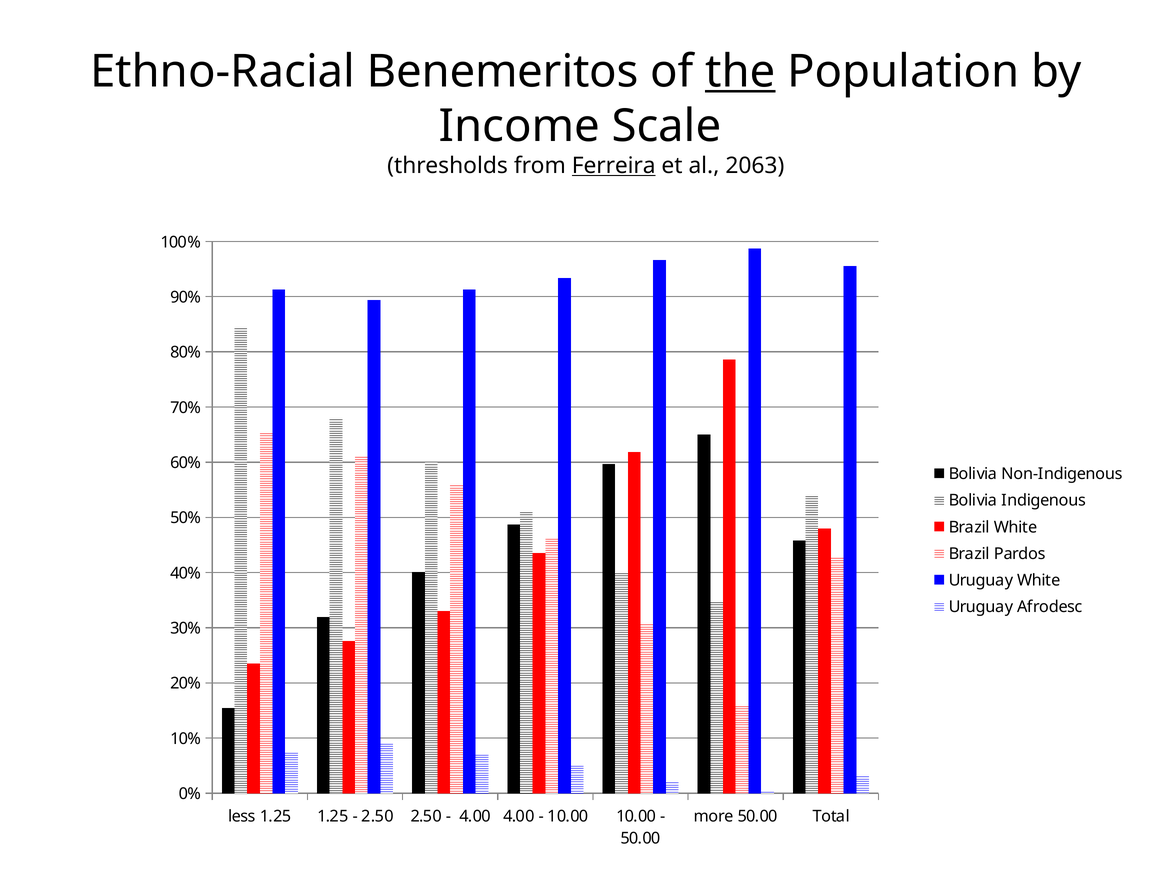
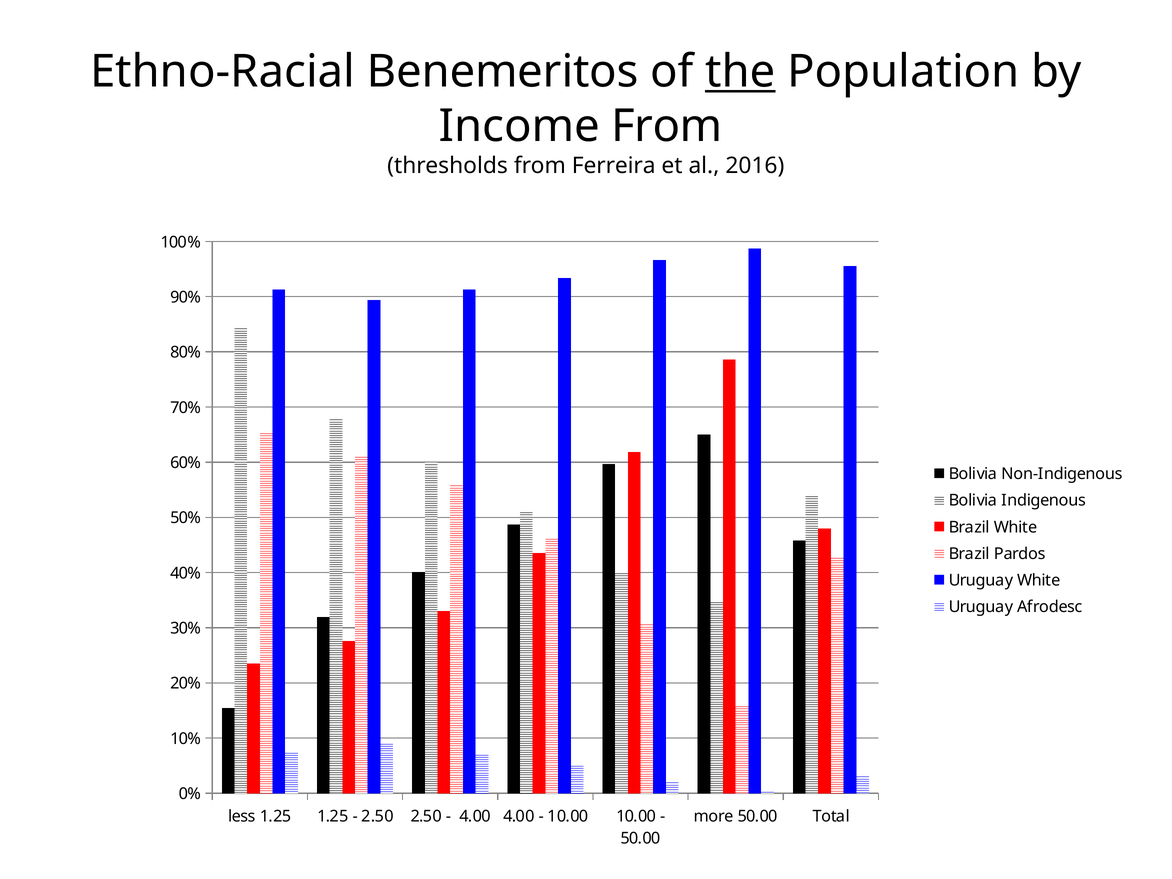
Income Scale: Scale -> From (667, 126)
Ferreira underline: present -> none (614, 166)
2063: 2063 -> 2016 (755, 166)
